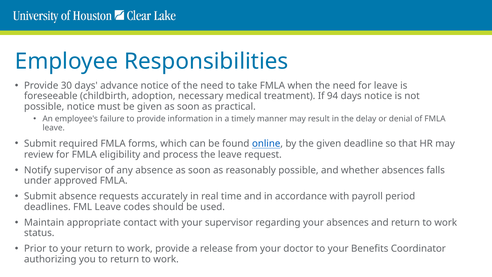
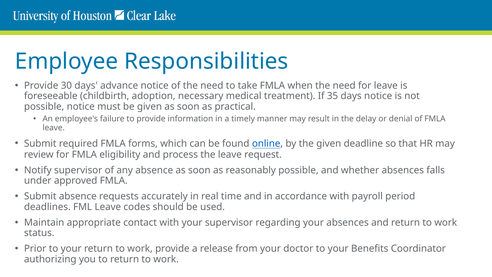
94: 94 -> 35 (333, 96)
